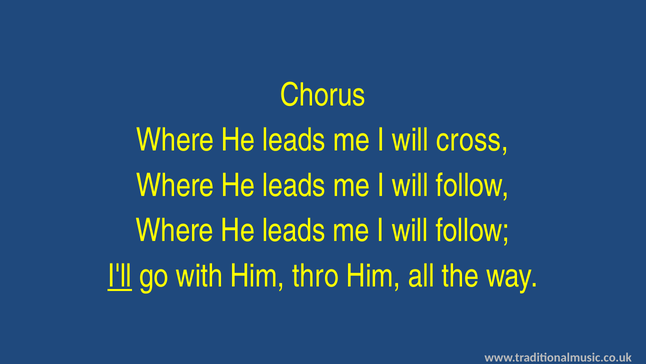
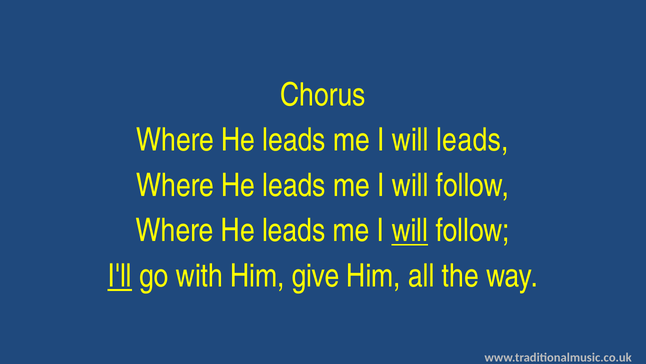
will cross: cross -> leads (472, 140)
will underline: none -> present (410, 230)
thro: thro -> give (316, 276)
